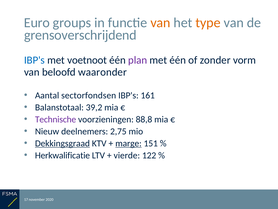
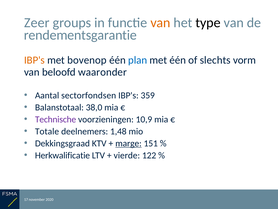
Euro: Euro -> Zeer (37, 23)
type colour: orange -> black (208, 23)
grensoverschrijdend: grensoverschrijdend -> rendementsgarantie (80, 35)
IBP's colour: blue -> orange (34, 60)
voetnoot: voetnoot -> bovenop (87, 60)
plan colour: purple -> blue (138, 60)
zonder: zonder -> slechts (215, 60)
161: 161 -> 359 (148, 95)
39,2: 39,2 -> 38,0 (94, 107)
88,8: 88,8 -> 10,9 (144, 119)
Nieuw: Nieuw -> Totale (47, 131)
2,75: 2,75 -> 1,48 (118, 131)
Dekkingsgraad underline: present -> none (62, 143)
